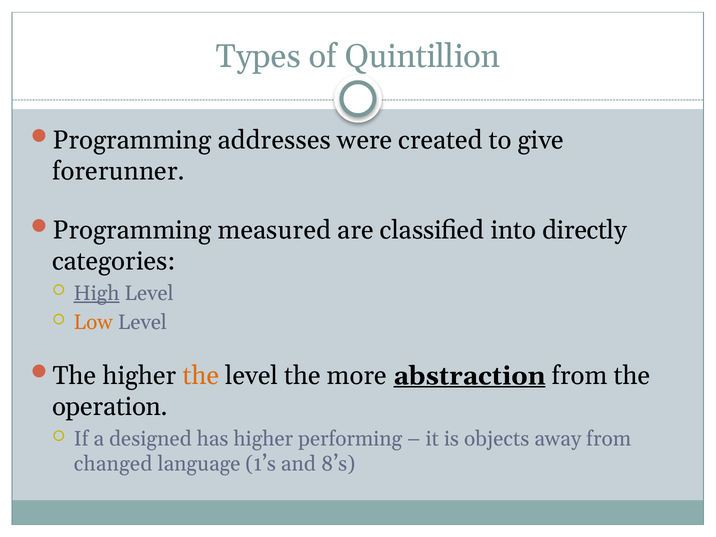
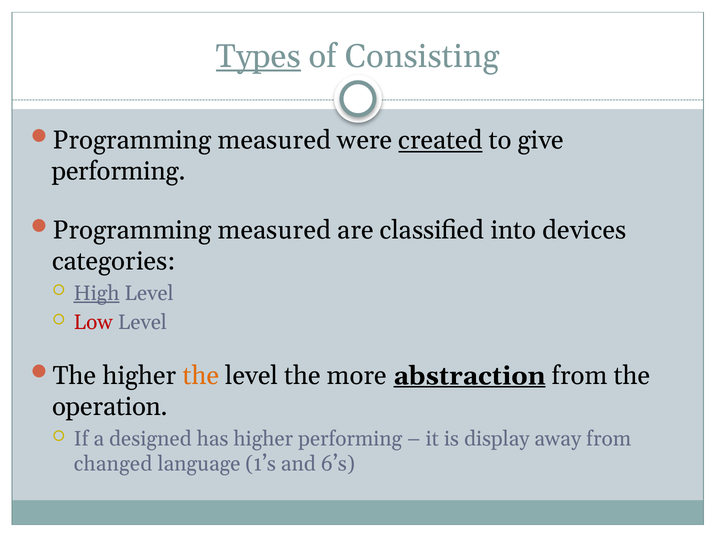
Types underline: none -> present (258, 56)
Quintillion: Quintillion -> Consisting (422, 56)
addresses: addresses -> measured (274, 140)
created underline: none -> present (440, 140)
forerunner: forerunner -> performing (119, 171)
directly: directly -> devices (584, 230)
Low colour: orange -> red (93, 323)
objects: objects -> display (497, 439)
8’s: 8’s -> 6’s (338, 464)
